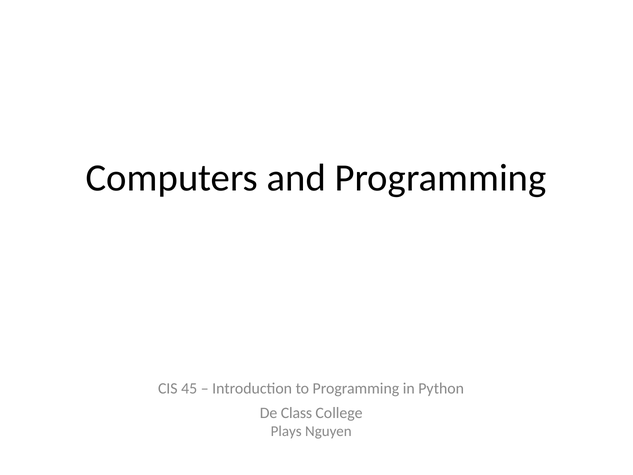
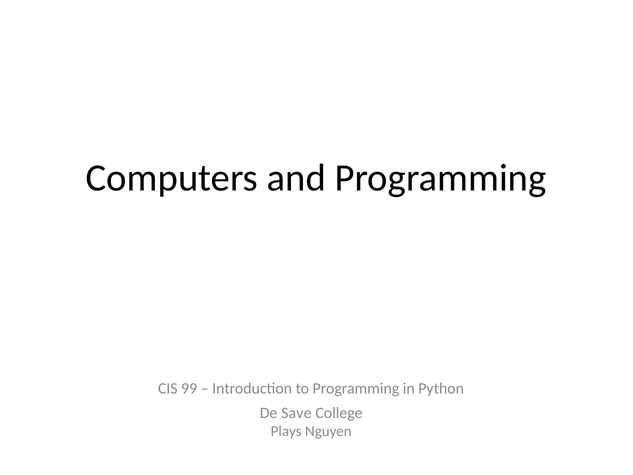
45: 45 -> 99 (189, 388)
Class: Class -> Save (296, 413)
